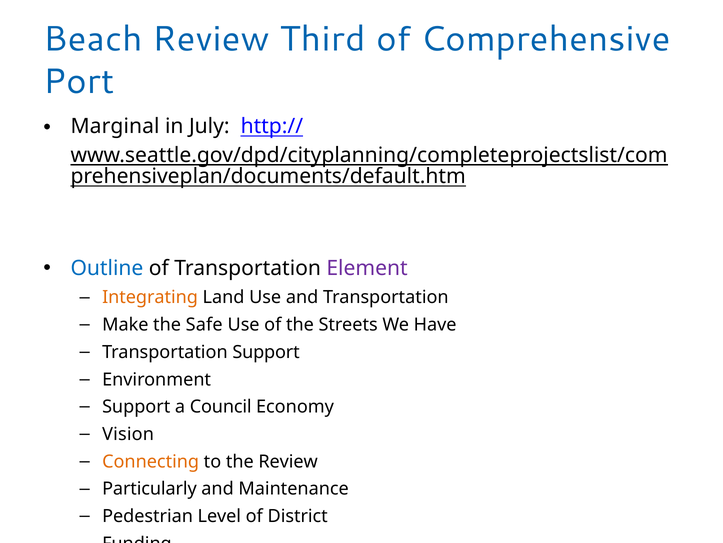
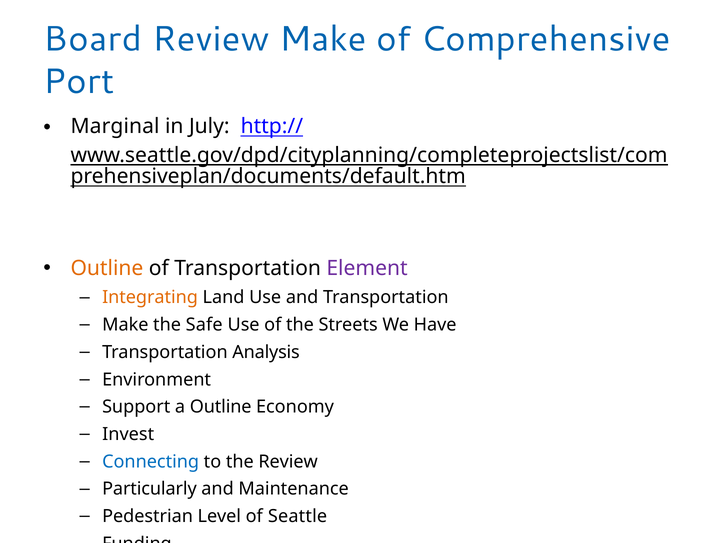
Beach: Beach -> Board (93, 39)
Review Third: Third -> Make (323, 39)
Outline colour: blue -> orange (107, 268)
Transportation Support: Support -> Analysis (266, 352)
a Council: Council -> Outline (221, 406)
Vision: Vision -> Invest (128, 434)
Connecting colour: orange -> blue (151, 461)
District: District -> Seattle (298, 516)
